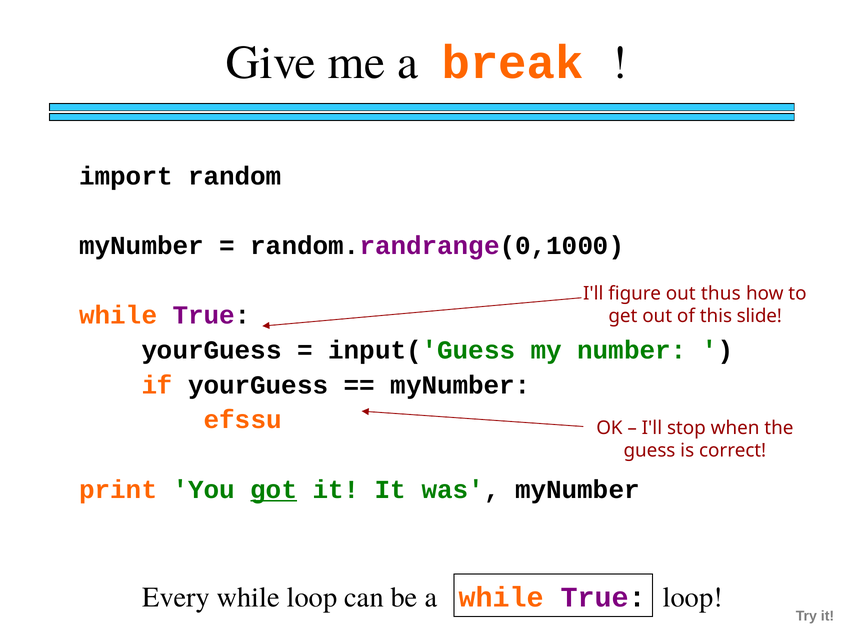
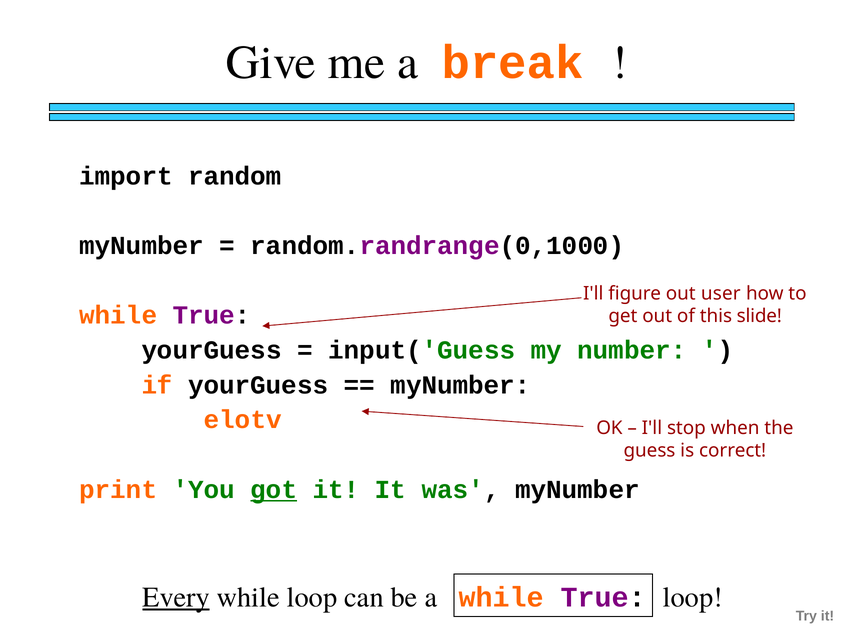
thus: thus -> user (721, 293)
efssu: efssu -> elotv (243, 420)
Every underline: none -> present (176, 598)
